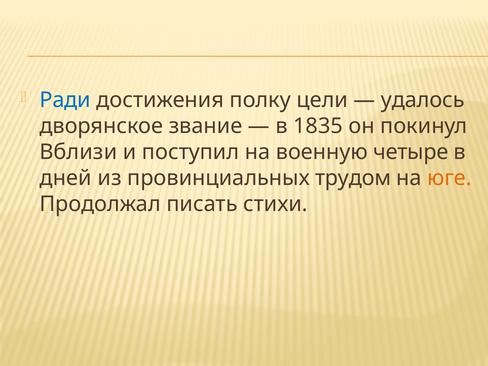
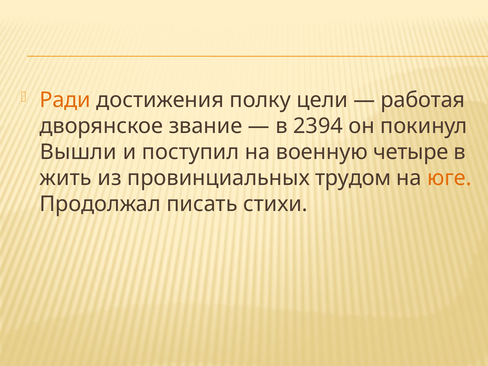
Ради colour: blue -> orange (65, 100)
удалось: удалось -> работая (423, 100)
1835: 1835 -> 2394 (318, 126)
Вблизи: Вблизи -> Вышли (78, 152)
дней: дней -> жить (66, 178)
